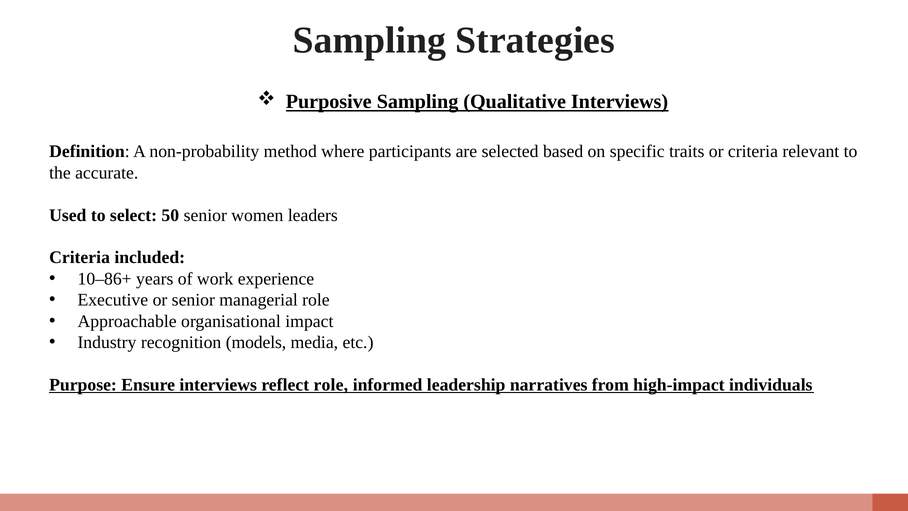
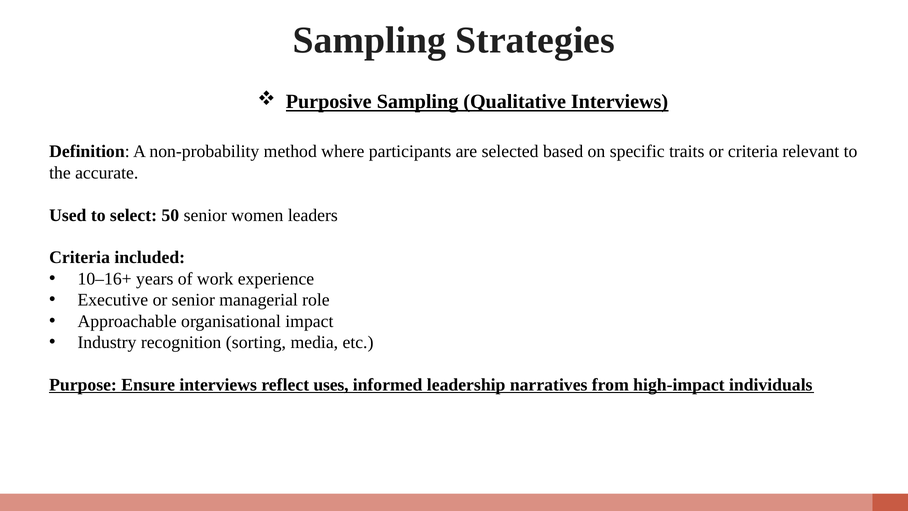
10–86+: 10–86+ -> 10–16+ (105, 279)
models: models -> sorting (256, 342)
reflect role: role -> uses (331, 385)
